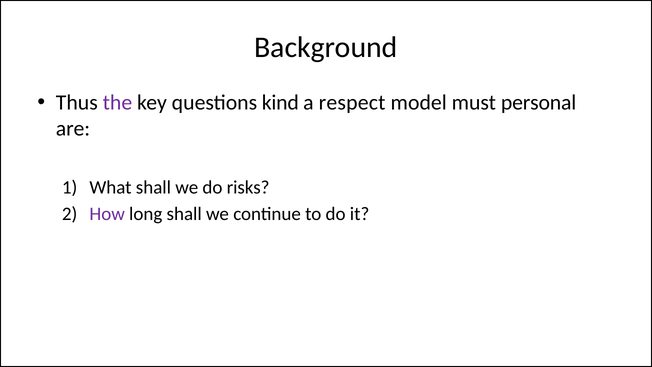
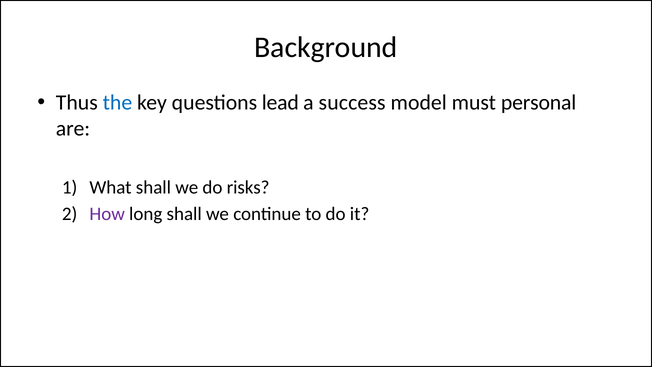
the colour: purple -> blue (117, 103)
kind: kind -> lead (280, 103)
respect: respect -> success (352, 103)
